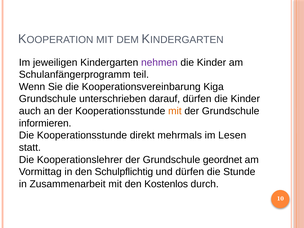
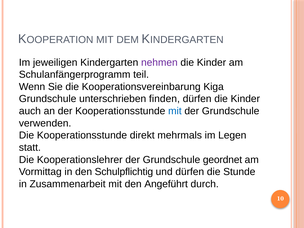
darauf: darauf -> finden (164, 99)
mit colour: orange -> blue (175, 111)
informieren: informieren -> verwenden (45, 123)
Lesen: Lesen -> Legen (232, 135)
Kostenlos: Kostenlos -> Angeführt (166, 184)
